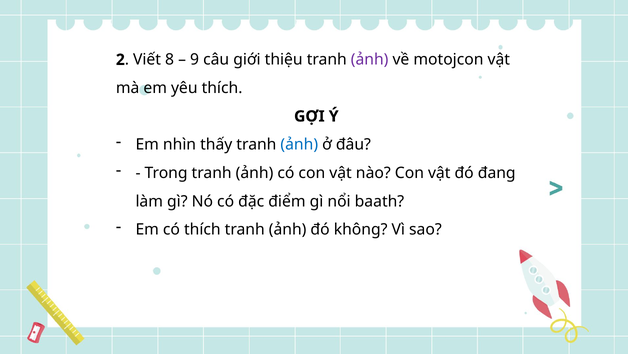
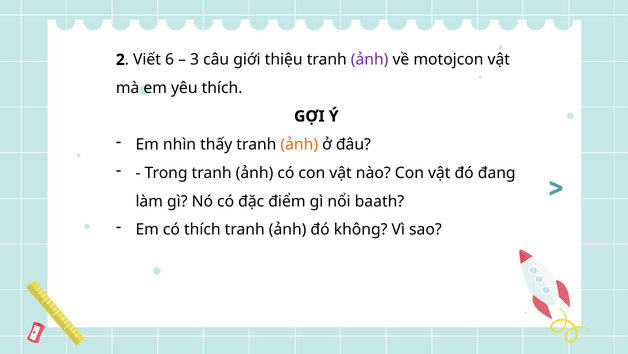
8: 8 -> 6 (170, 60)
9: 9 -> 3 (195, 60)
ảnh colour: blue -> orange (299, 144)
